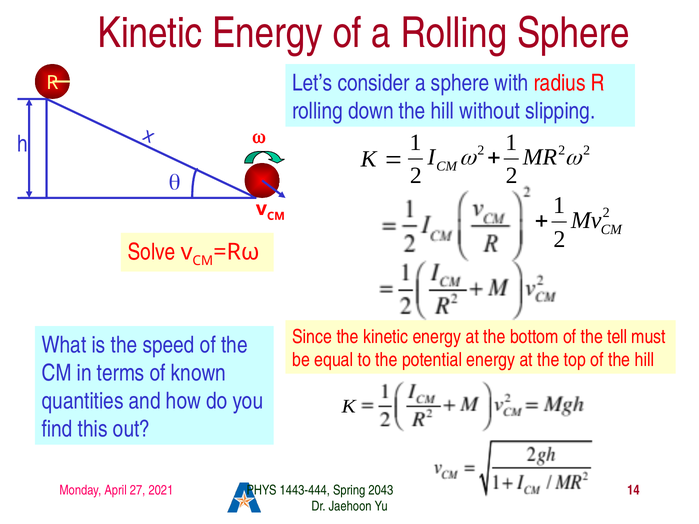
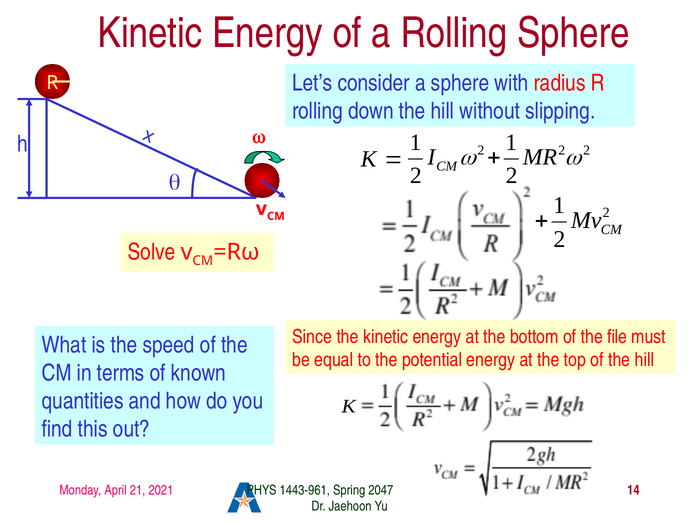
tell: tell -> file (617, 337)
27: 27 -> 21 (138, 490)
1443-444: 1443-444 -> 1443-961 (305, 490)
2043: 2043 -> 2047 (381, 490)
